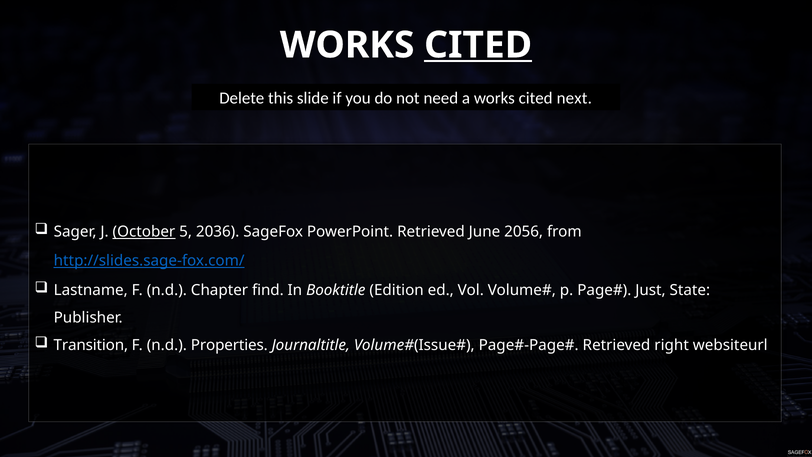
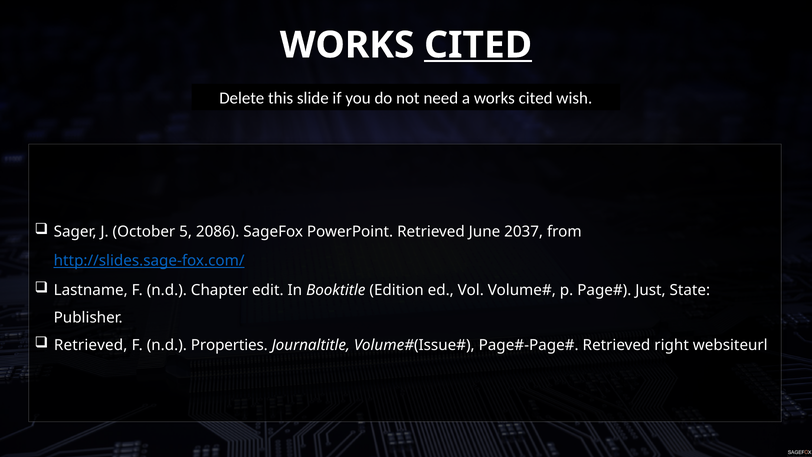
next: next -> wish (574, 98)
October underline: present -> none (144, 232)
2036: 2036 -> 2086 (218, 232)
2056: 2056 -> 2037 (524, 232)
find: find -> edit (268, 290)
Transition: Transition -> Retrieved (91, 345)
